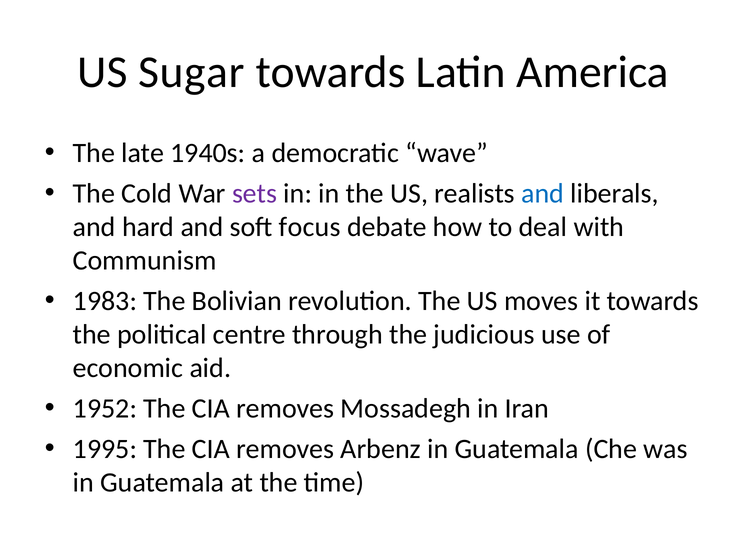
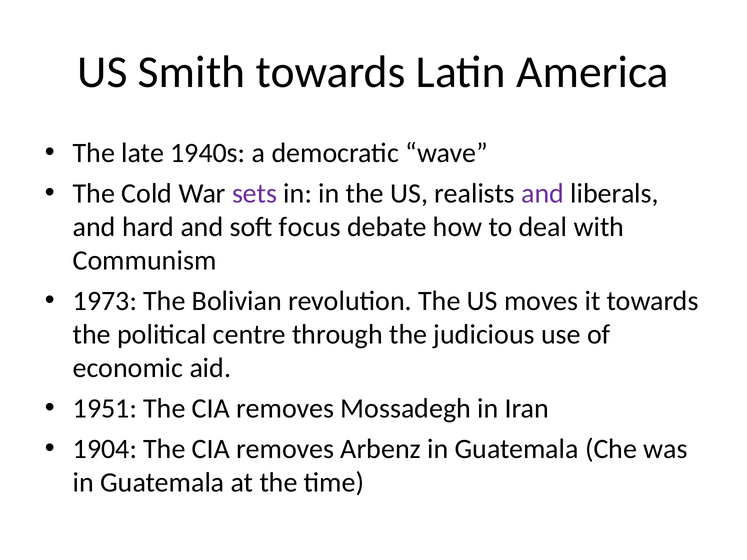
Sugar: Sugar -> Smith (192, 72)
and colour: blue -> purple (543, 194)
1983: 1983 -> 1973 (105, 301)
1952: 1952 -> 1951 (105, 409)
1995: 1995 -> 1904 (105, 449)
